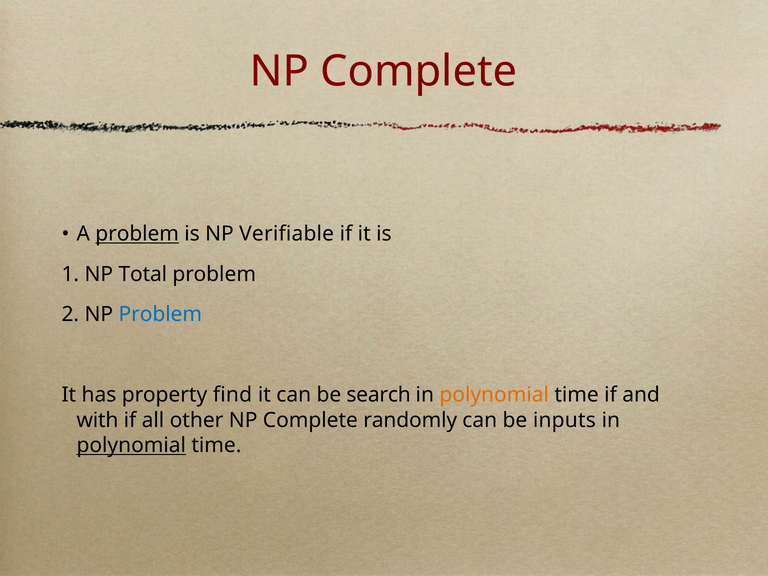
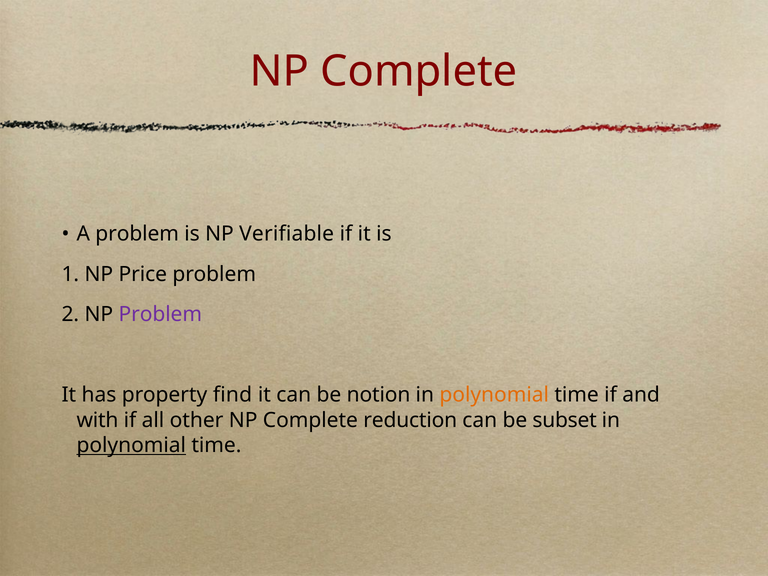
problem underline: present -> none (137, 234)
Total: Total -> Price (143, 274)
Problem colour: blue -> purple (160, 314)
search: search -> notion (379, 395)
randomly: randomly -> reduction (410, 420)
inputs: inputs -> subset (565, 420)
